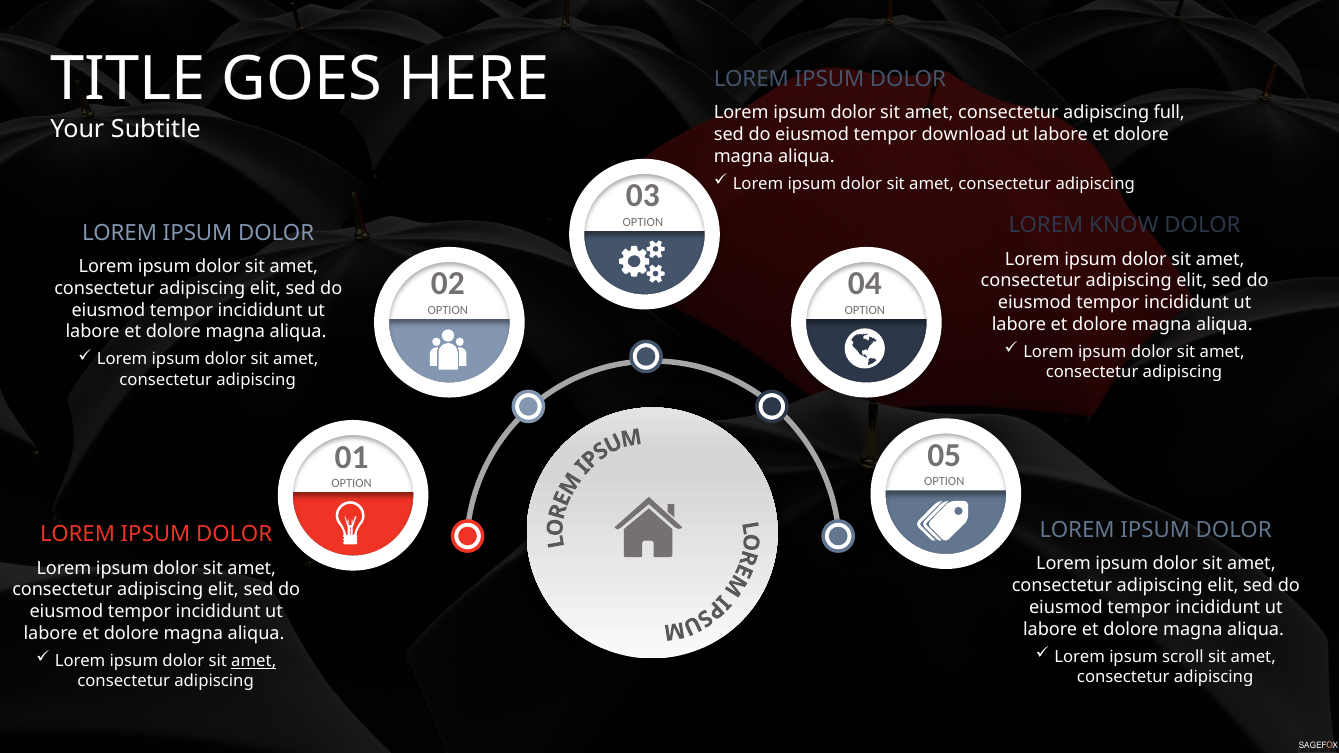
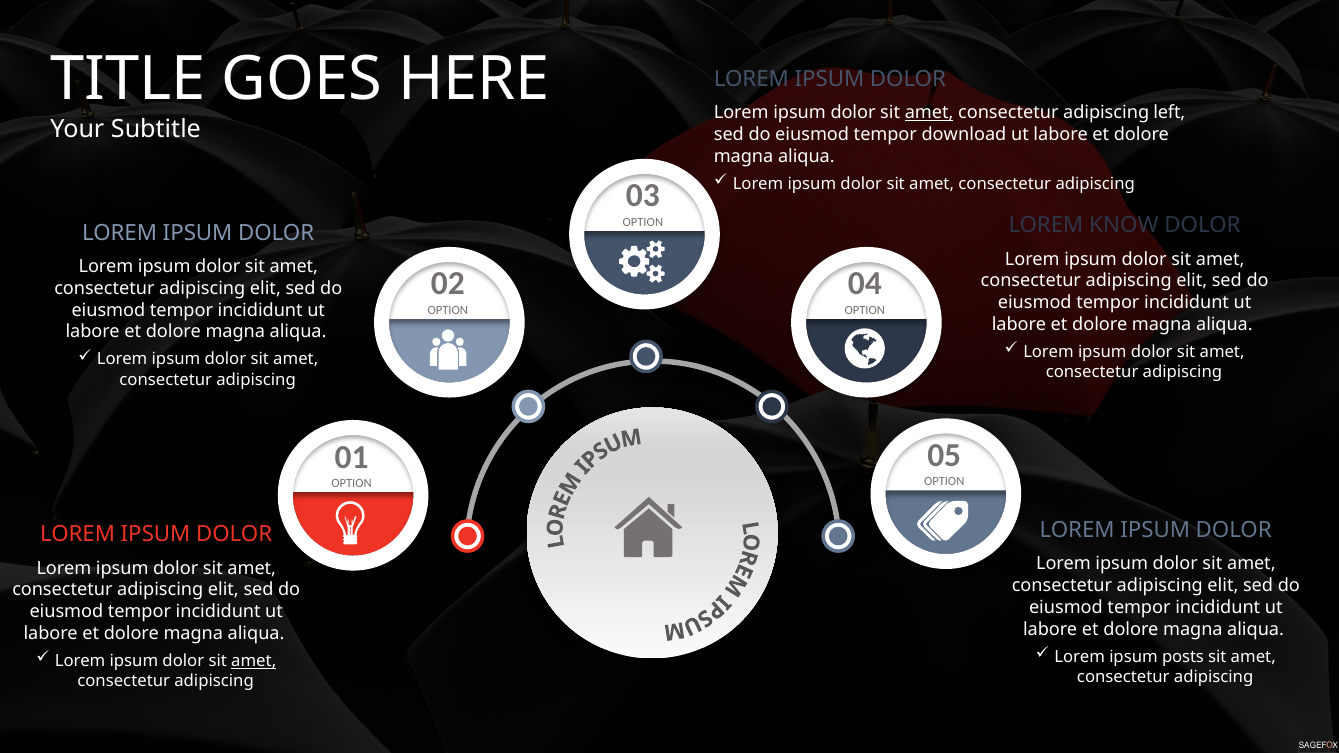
amet underline: none -> present (929, 113)
full: full -> left (1169, 113)
scroll: scroll -> posts (1183, 657)
